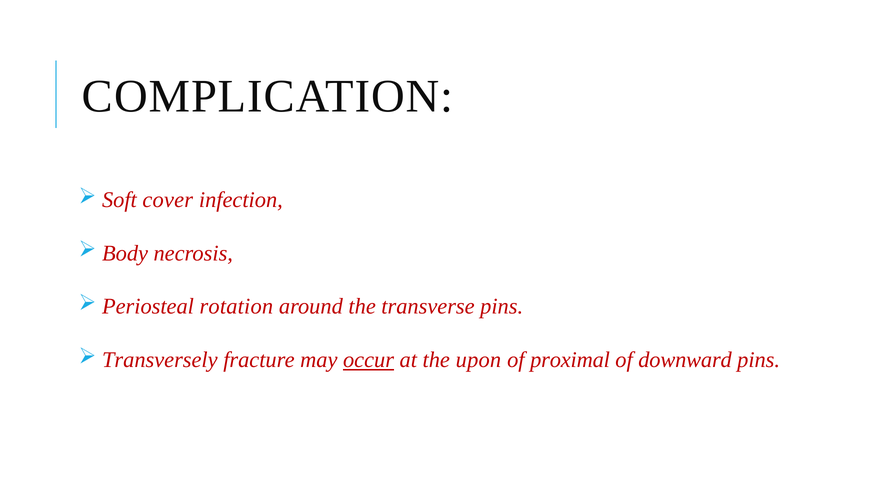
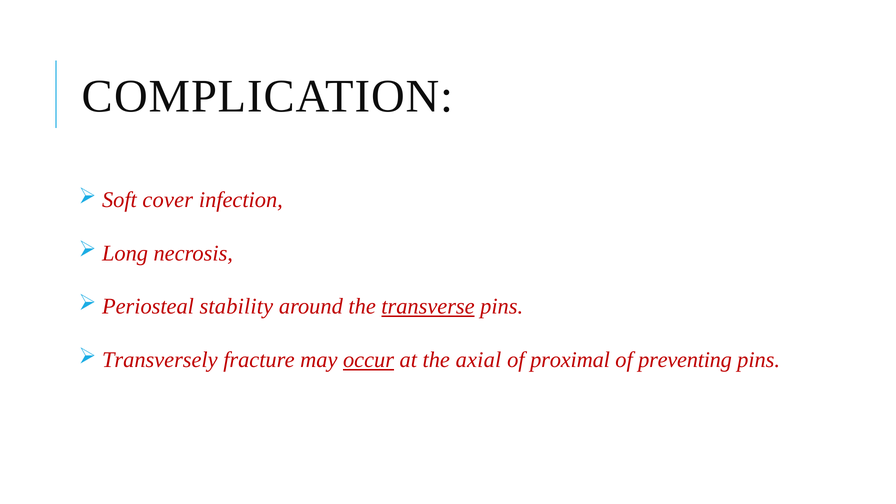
Body: Body -> Long (125, 253)
rotation: rotation -> stability (236, 307)
transverse underline: none -> present (428, 307)
upon: upon -> axial (478, 360)
downward: downward -> preventing (685, 360)
